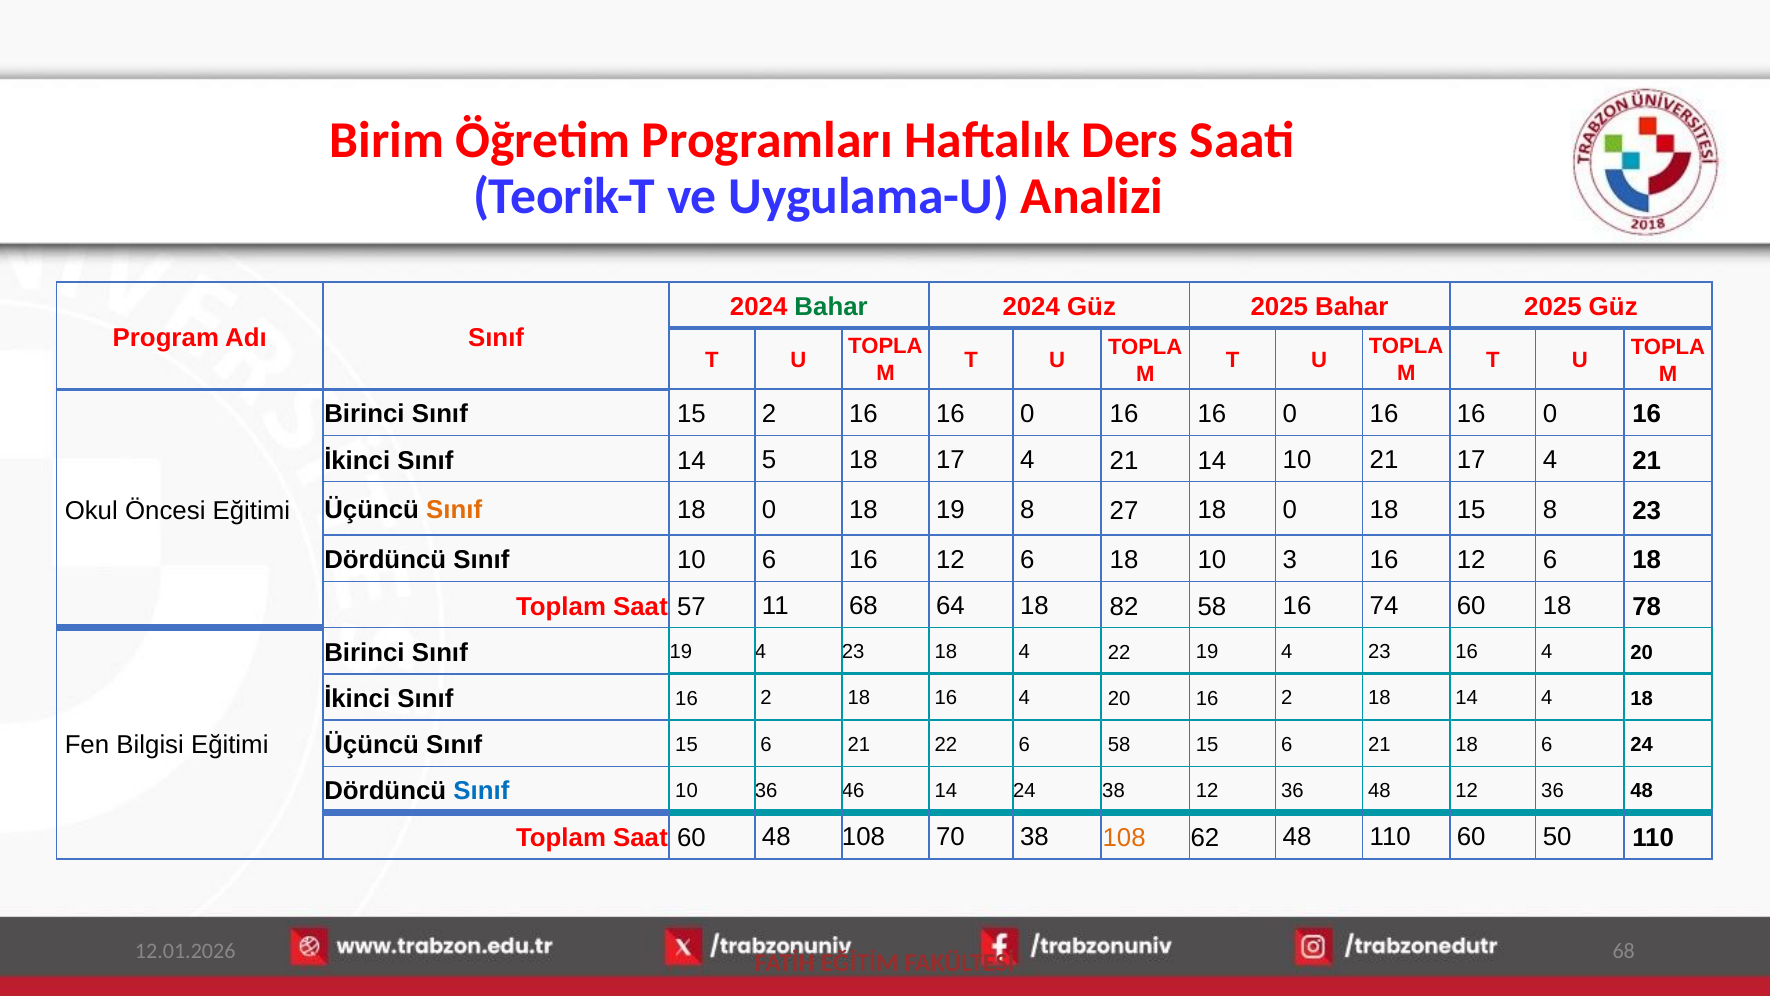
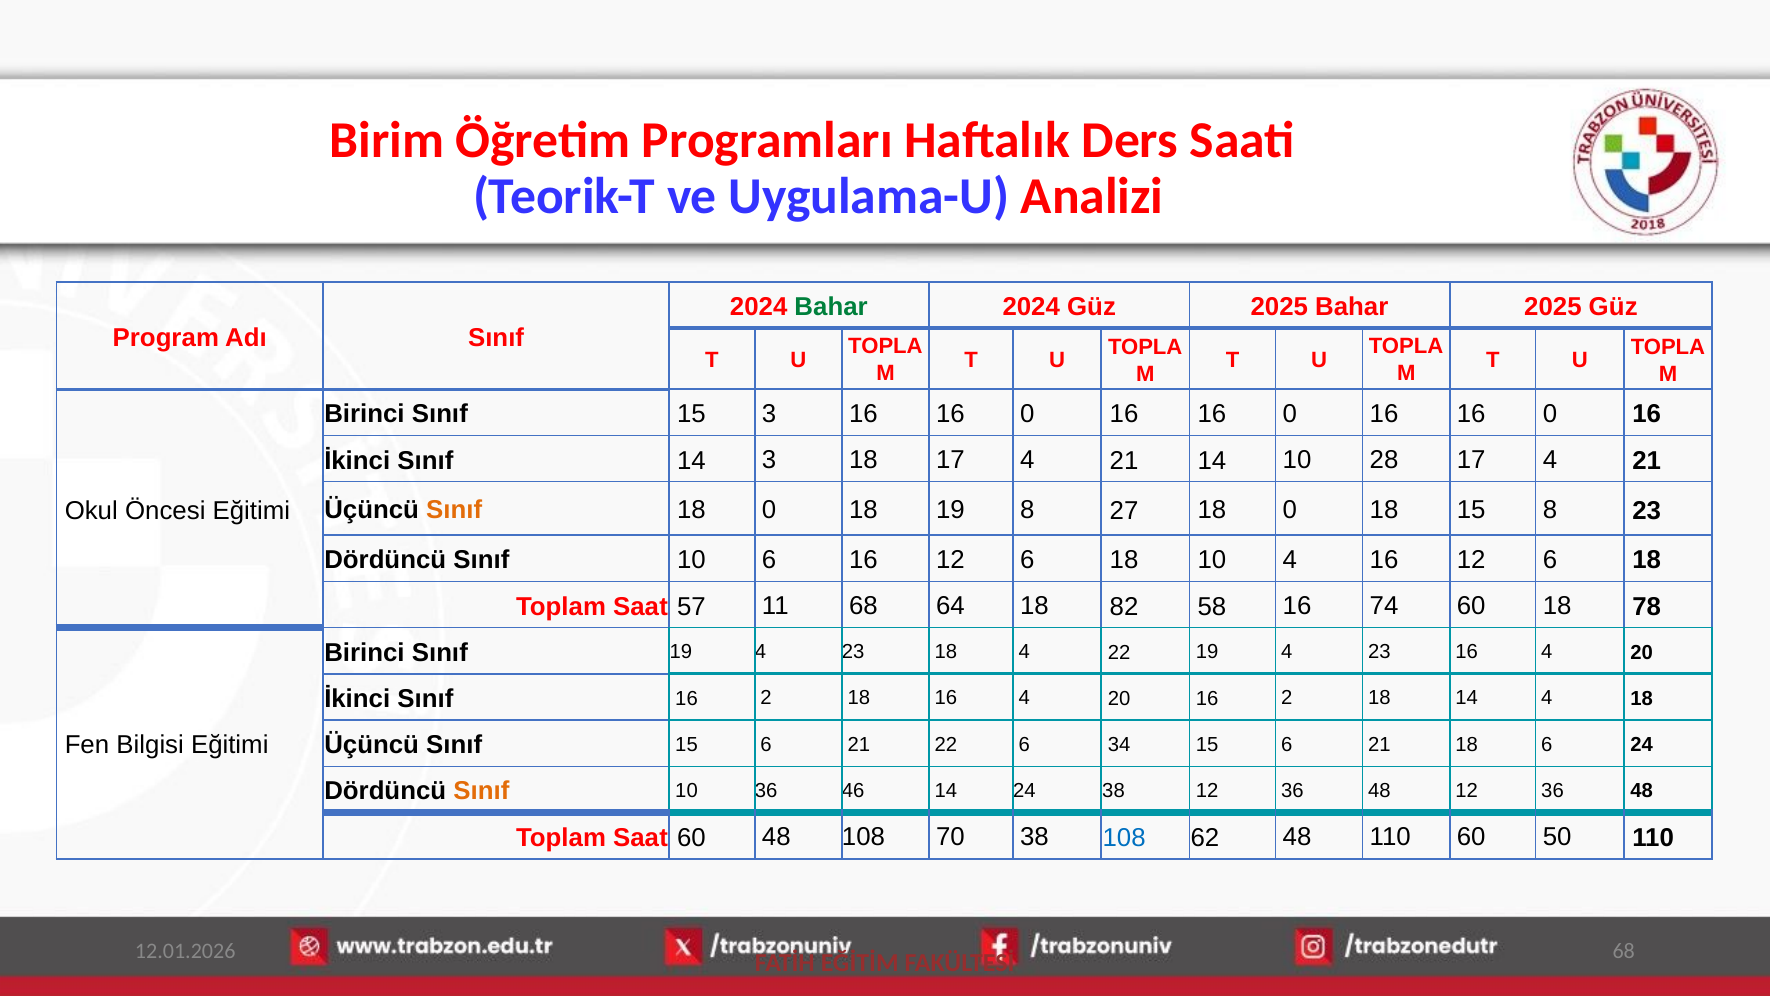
15 2: 2 -> 3 (769, 414)
14 5: 5 -> 3 (769, 460)
10 21: 21 -> 28 (1384, 460)
10 3: 3 -> 4 (1290, 560)
6 58: 58 -> 34 (1119, 745)
Sınıf colour: blue -> orange (481, 791)
108 colour: orange -> blue (1124, 837)
